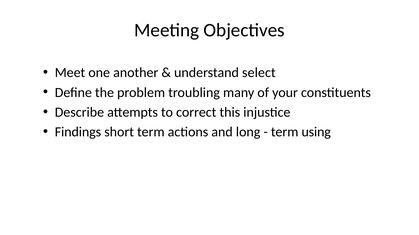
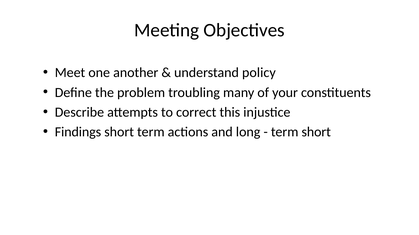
select: select -> policy (259, 73)
term using: using -> short (316, 132)
